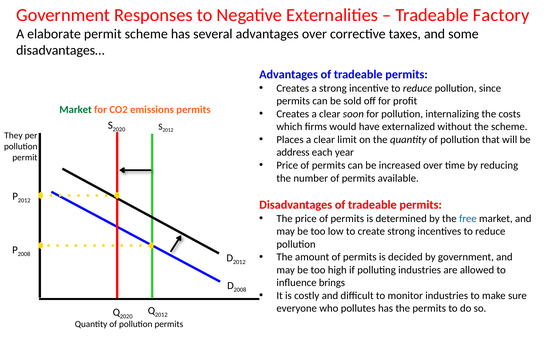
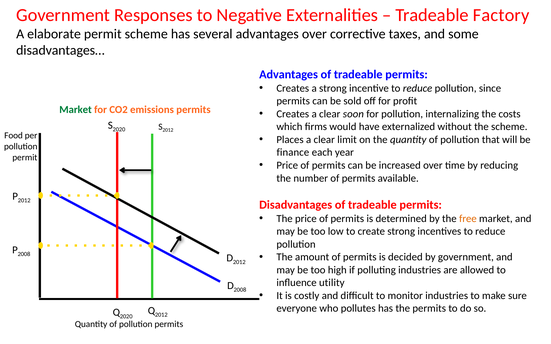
They: They -> Food (14, 136)
address: address -> finance (293, 153)
free colour: blue -> orange (468, 219)
brings: brings -> utility (332, 283)
